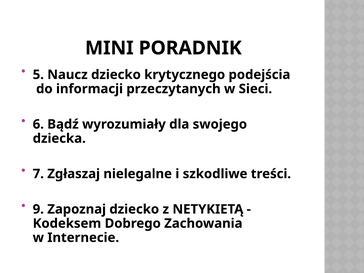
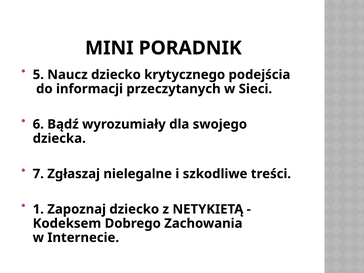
9: 9 -> 1 (38, 209)
